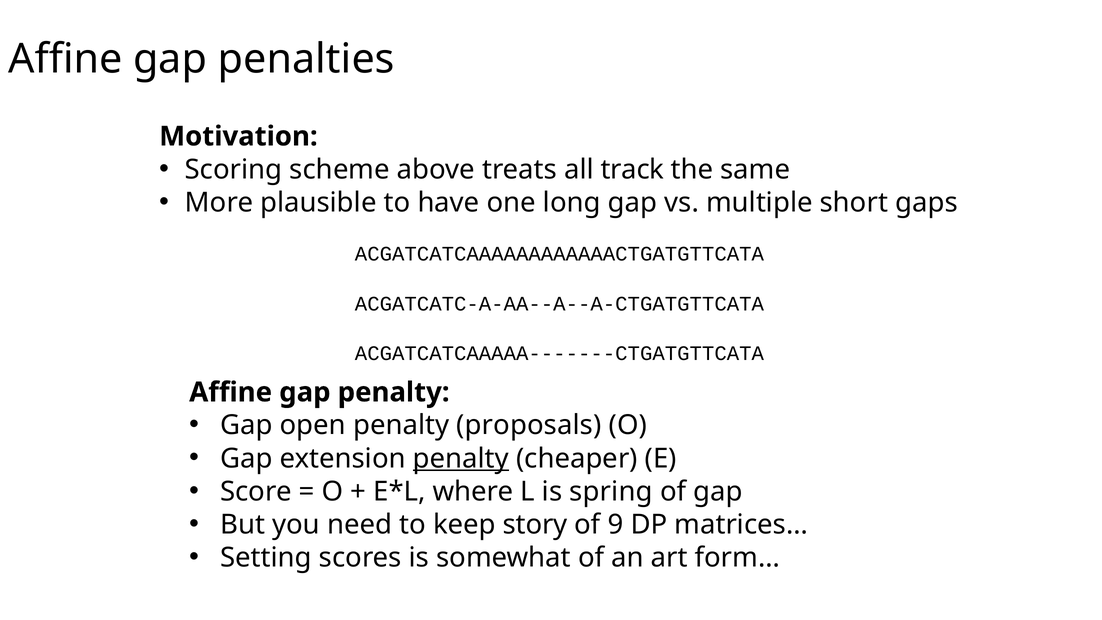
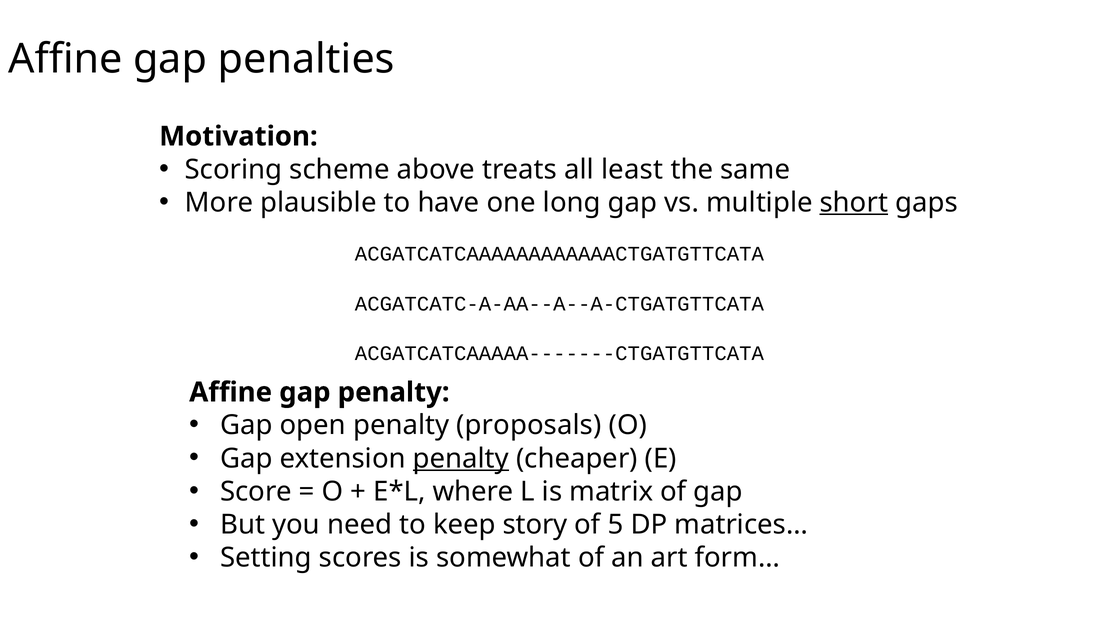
track: track -> least (632, 169)
short underline: none -> present (854, 202)
spring: spring -> matrix (611, 491)
9: 9 -> 5 (615, 524)
